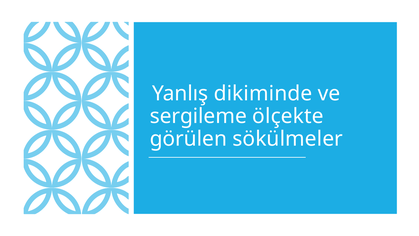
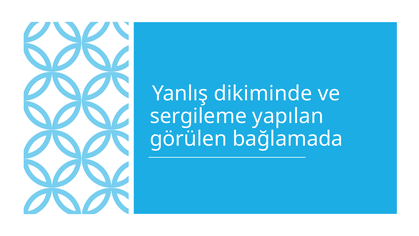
ölçekte: ölçekte -> yapılan (288, 116)
sökülmeler: sökülmeler -> bağlamada (288, 139)
